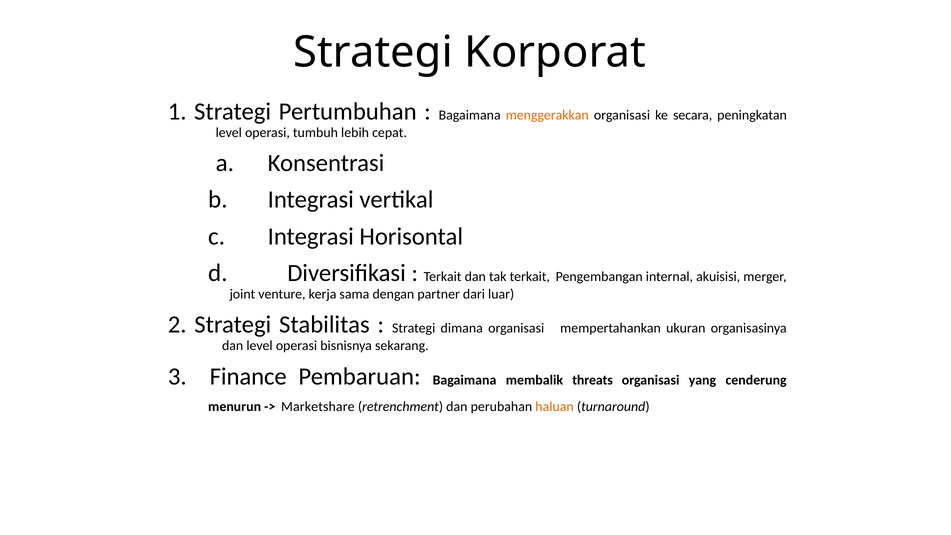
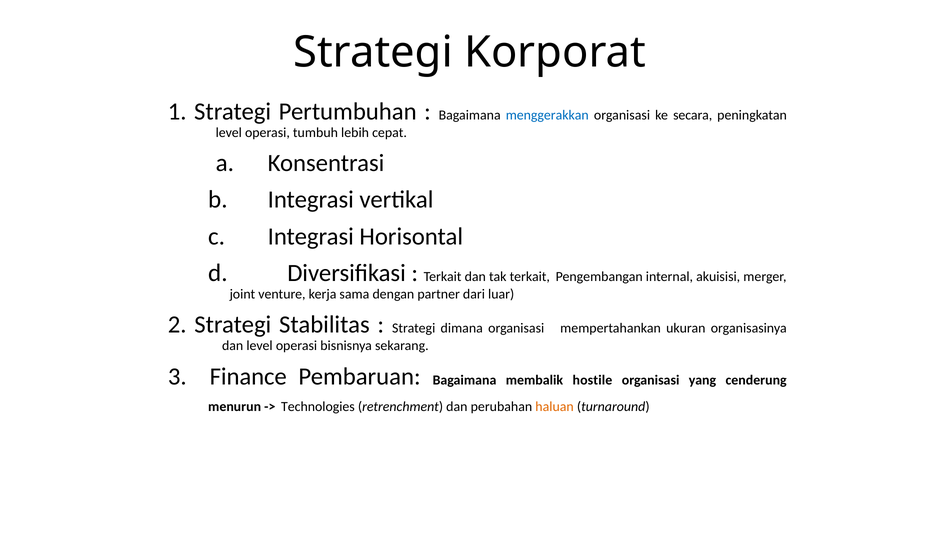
menggerakkan colour: orange -> blue (547, 115)
threats: threats -> hostile (592, 380)
Marketshare: Marketshare -> Technologies (318, 407)
